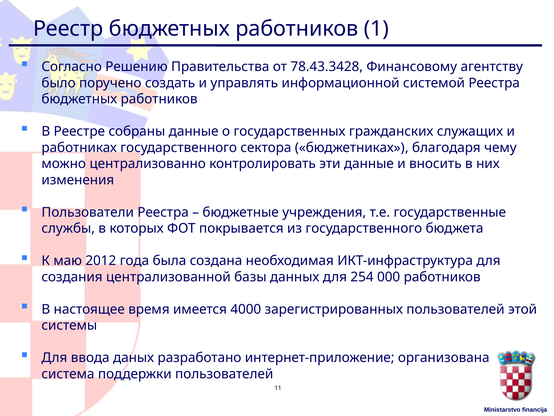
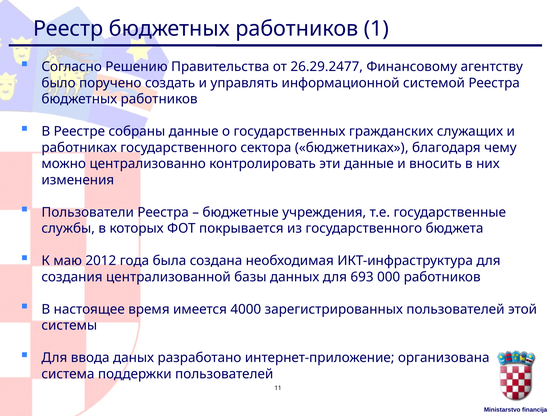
78.43.3428: 78.43.3428 -> 26.29.2477 (327, 67)
254: 254 -> 693 (362, 277)
